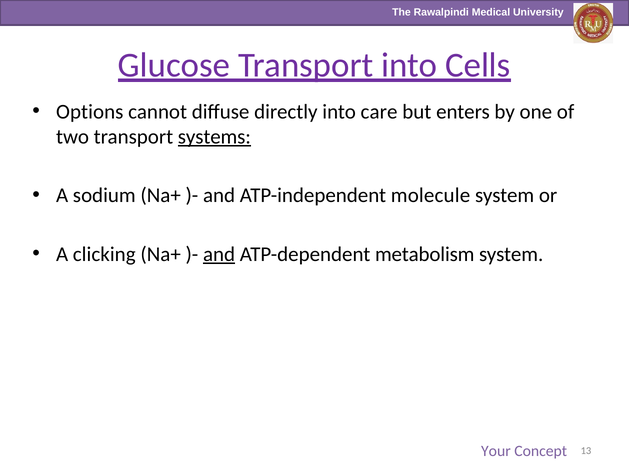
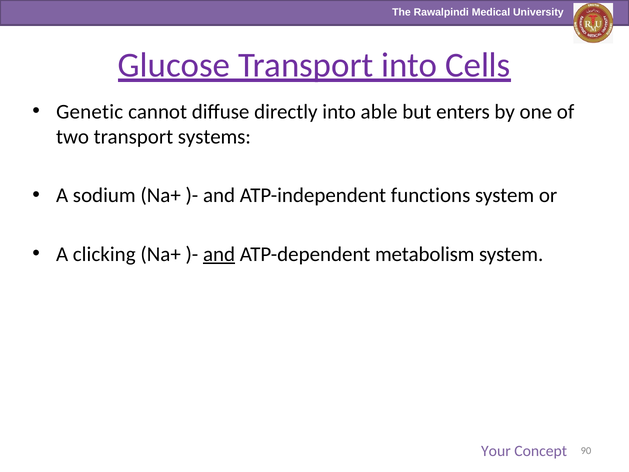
Options: Options -> Genetic (90, 112)
care: care -> able (379, 112)
systems underline: present -> none (214, 137)
molecule: molecule -> functions (431, 195)
13: 13 -> 90 (586, 450)
